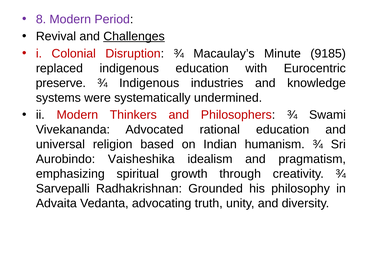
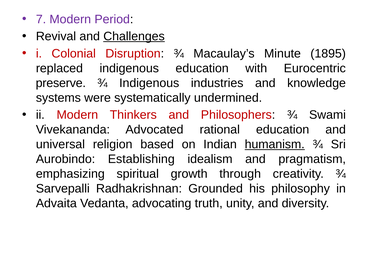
8: 8 -> 7 (41, 19)
9185: 9185 -> 1895 (328, 54)
humanism underline: none -> present (275, 144)
Vaisheshika: Vaisheshika -> Establishing (141, 159)
